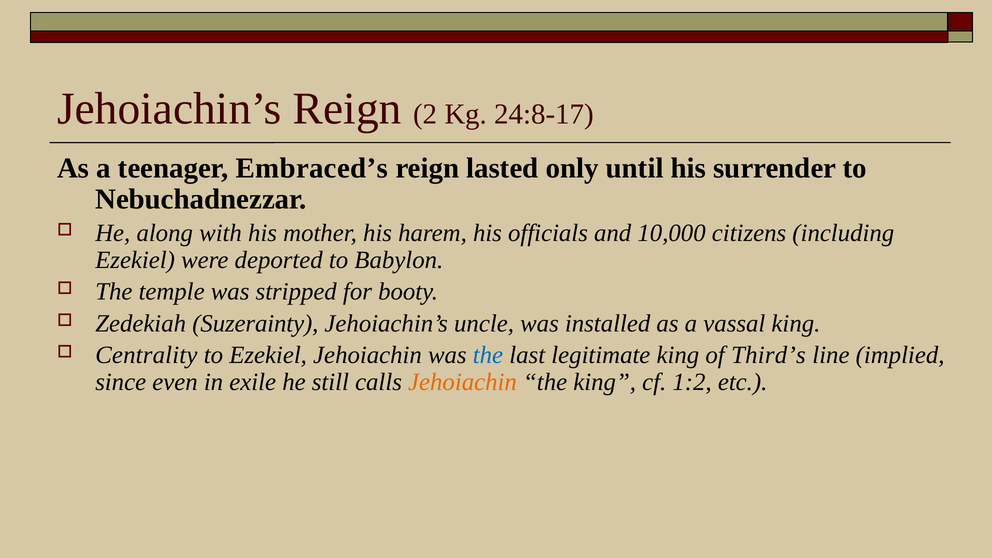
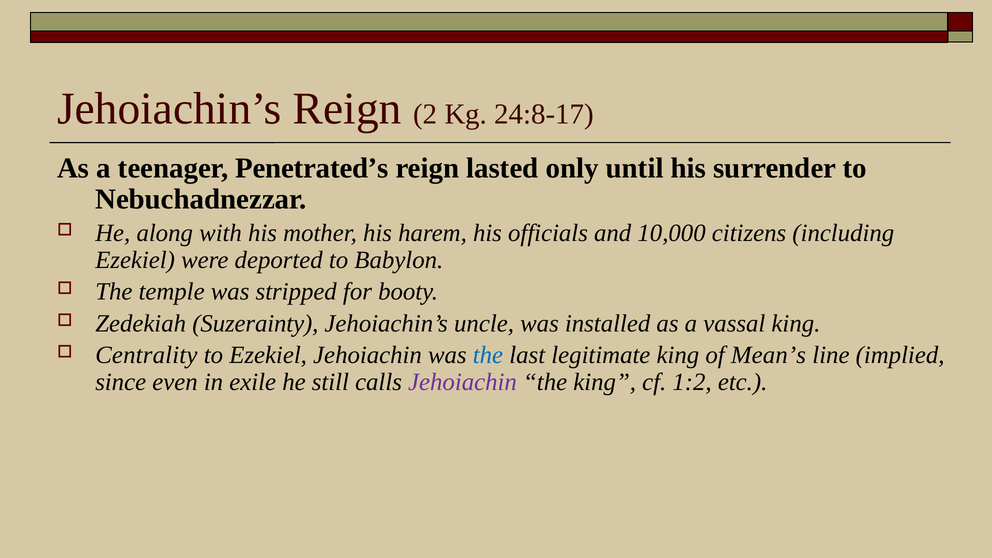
Embraced’s: Embraced’s -> Penetrated’s (312, 168)
Third’s: Third’s -> Mean’s (768, 355)
Jehoiachin colour: orange -> purple (462, 382)
